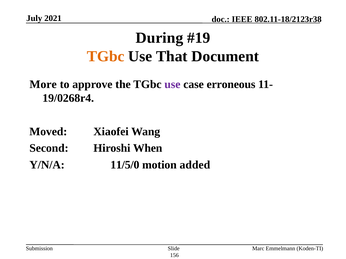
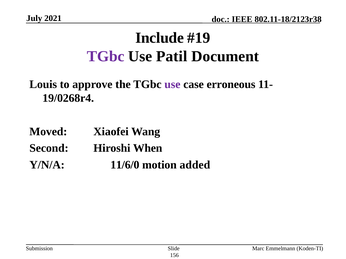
During: During -> Include (160, 38)
TGbc colour: orange -> purple (106, 56)
That: That -> Patil (172, 56)
More: More -> Louis (43, 84)
11/5/0: 11/5/0 -> 11/6/0 (125, 165)
